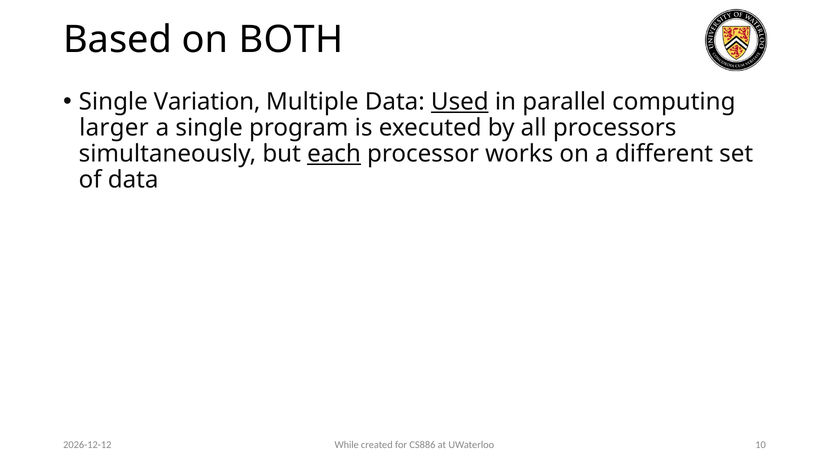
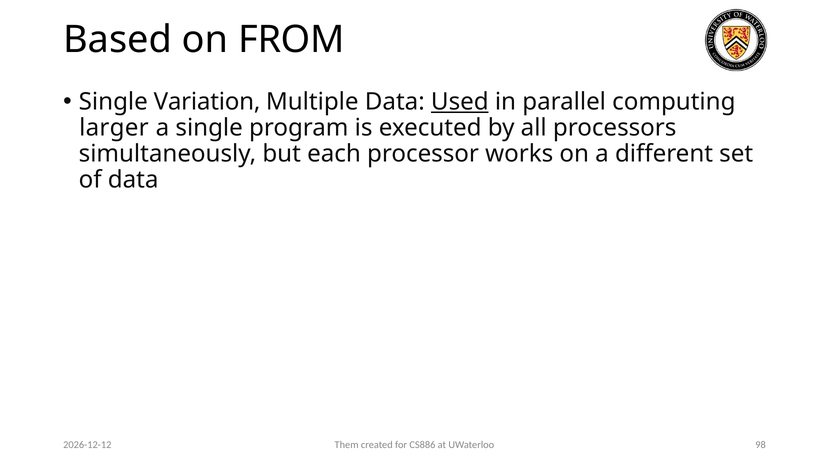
BOTH: BOTH -> FROM (291, 40)
each underline: present -> none (334, 154)
While: While -> Them (347, 445)
10: 10 -> 98 (761, 445)
